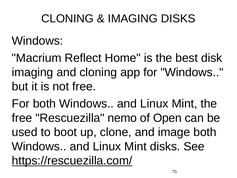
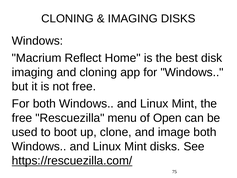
nemo: nemo -> menu (122, 118)
